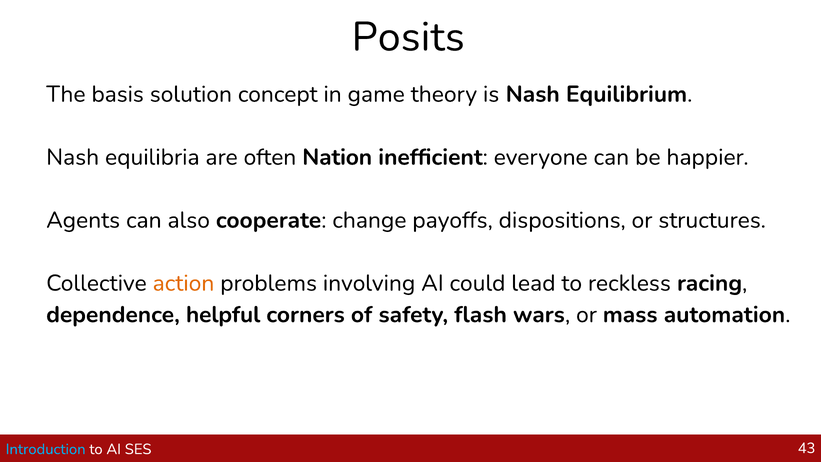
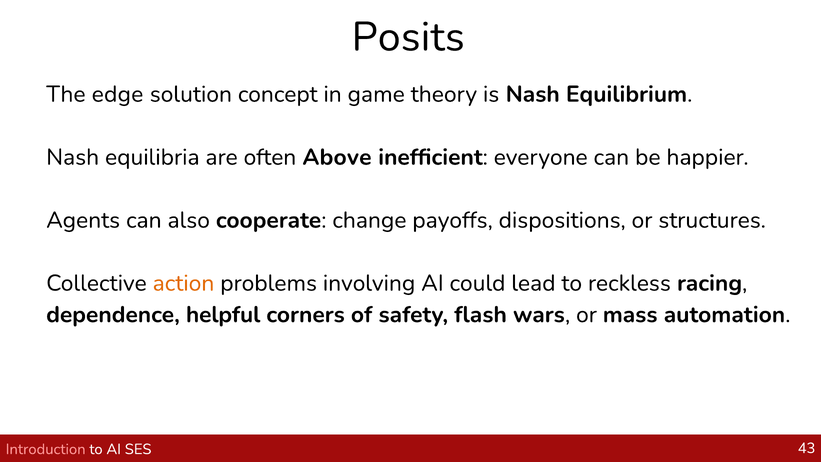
basis: basis -> edge (118, 94)
Nation: Nation -> Above (337, 157)
Introduction colour: light blue -> pink (46, 449)
